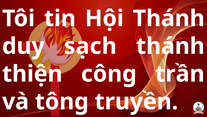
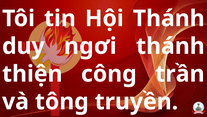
sạch: sạch -> ngơi (90, 46)
